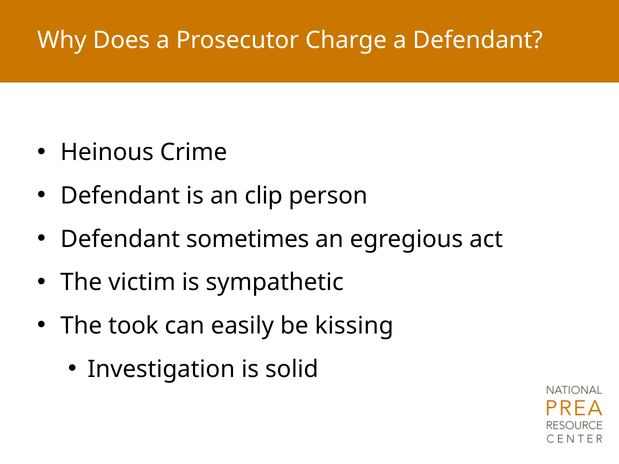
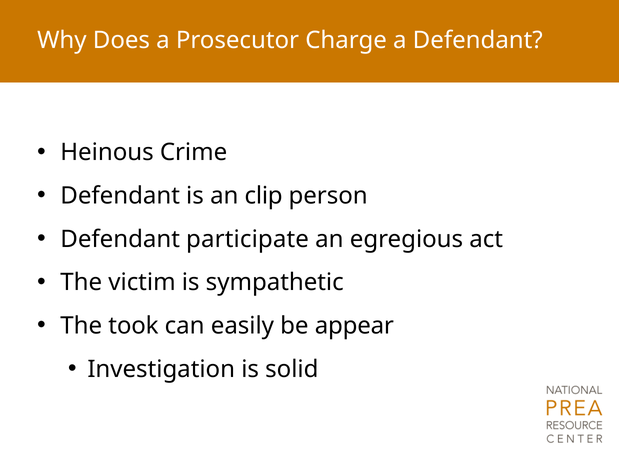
sometimes: sometimes -> participate (248, 239)
kissing: kissing -> appear (354, 326)
